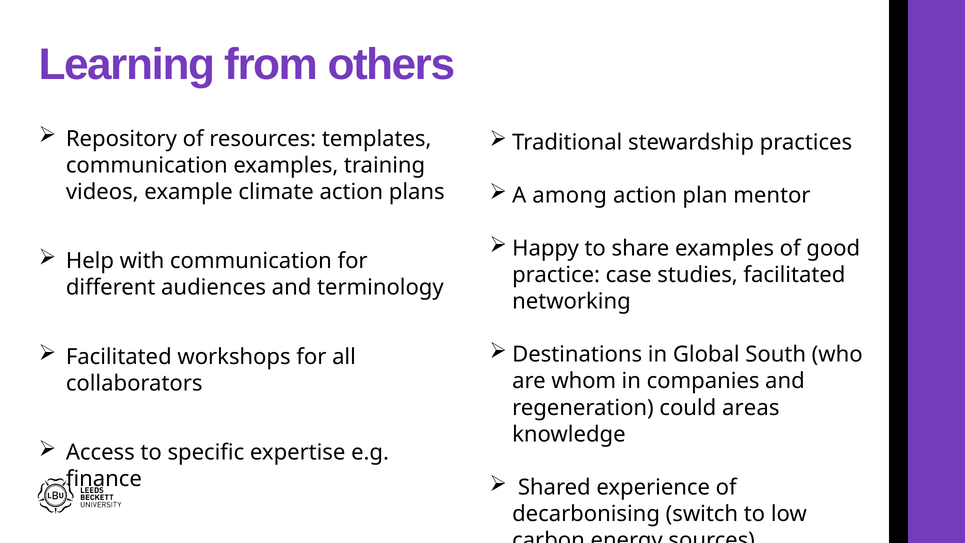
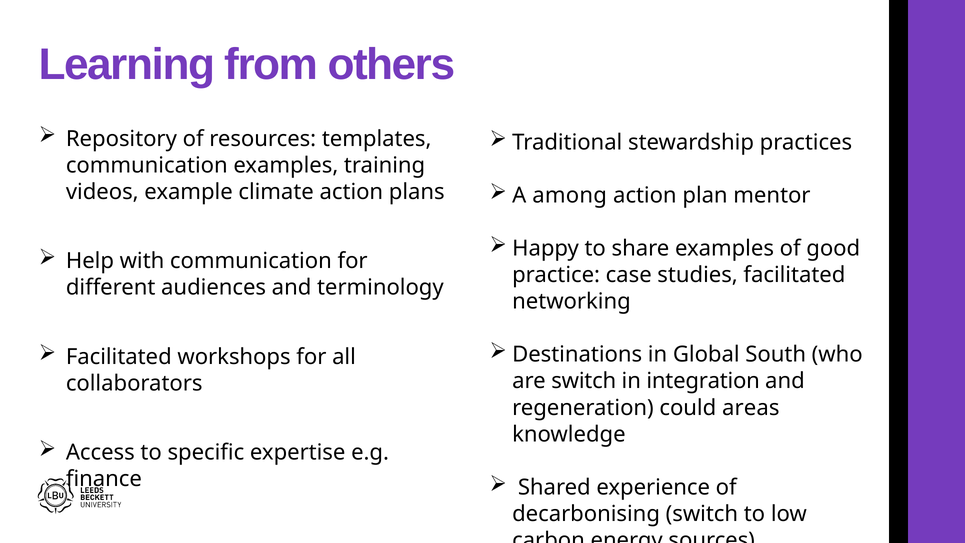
are whom: whom -> switch (584, 381)
companies: companies -> integration (703, 381)
